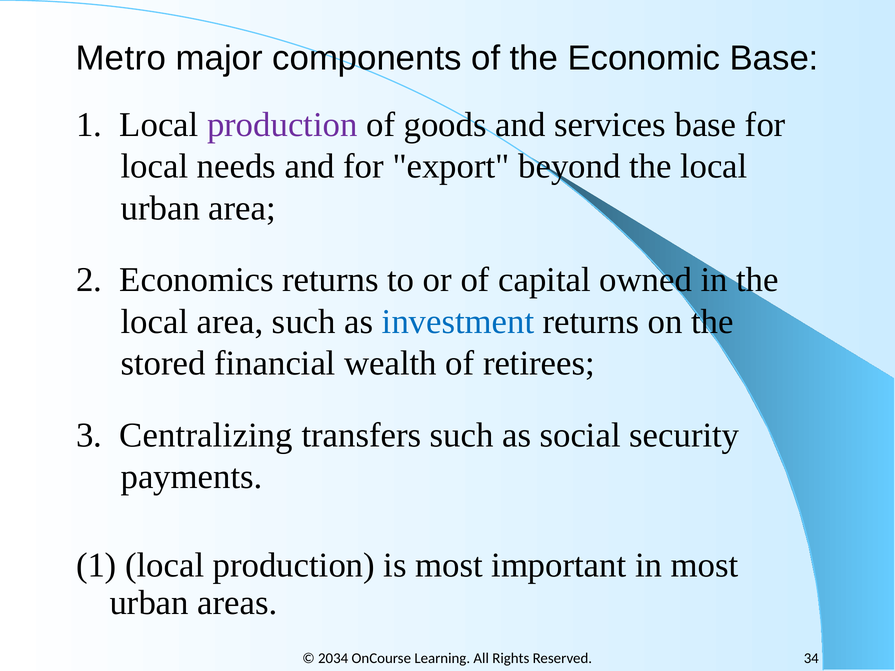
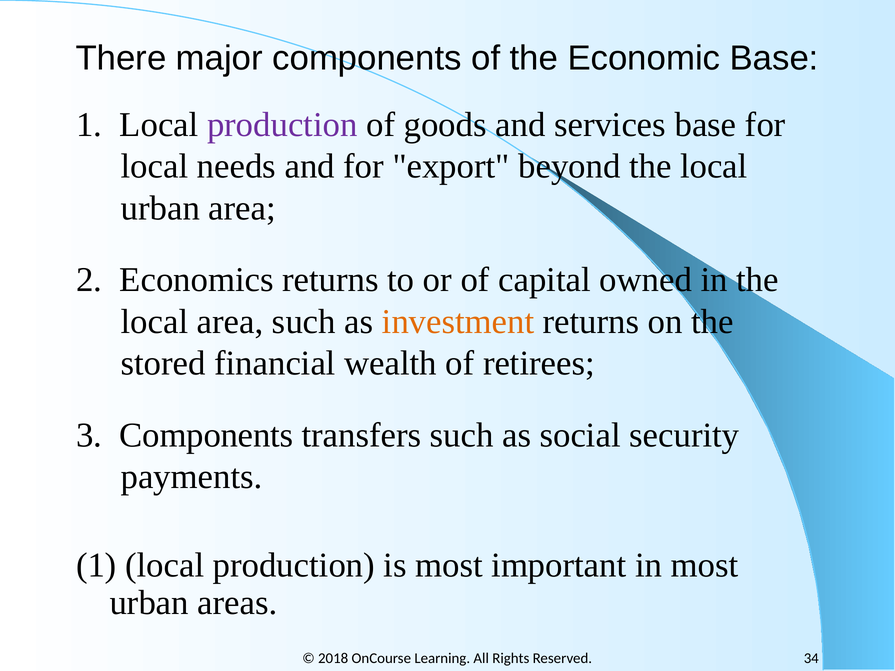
Metro: Metro -> There (121, 58)
investment colour: blue -> orange (458, 322)
3 Centralizing: Centralizing -> Components (206, 435)
2034: 2034 -> 2018 (333, 659)
